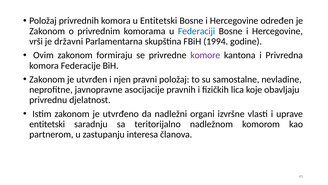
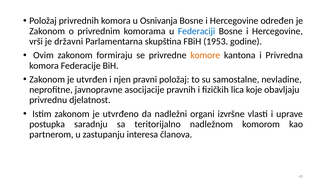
u Entitetski: Entitetski -> Osnivanja (159, 21)
1994: 1994 -> 1953 (216, 41)
komore colour: purple -> orange (205, 55)
entitetski: entitetski -> postupka (47, 124)
